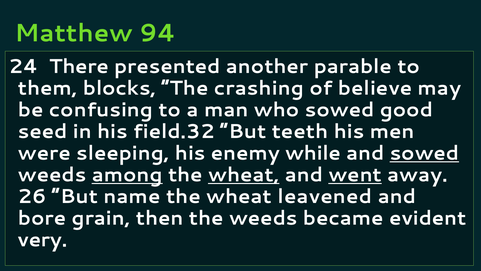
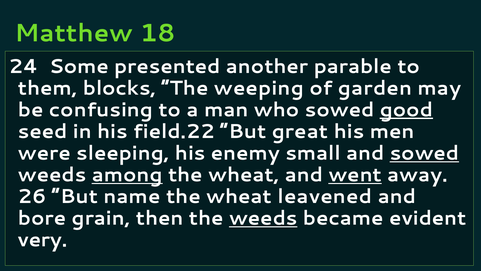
94: 94 -> 18 (158, 33)
There: There -> Some (79, 66)
crashing: crashing -> weeping (259, 88)
believe: believe -> garden (375, 88)
good underline: none -> present (406, 110)
field.32: field.32 -> field.22 (174, 131)
teeth: teeth -> great (300, 131)
while: while -> small (313, 153)
wheat underline: present -> none (244, 175)
weeds underline: none -> present (263, 218)
